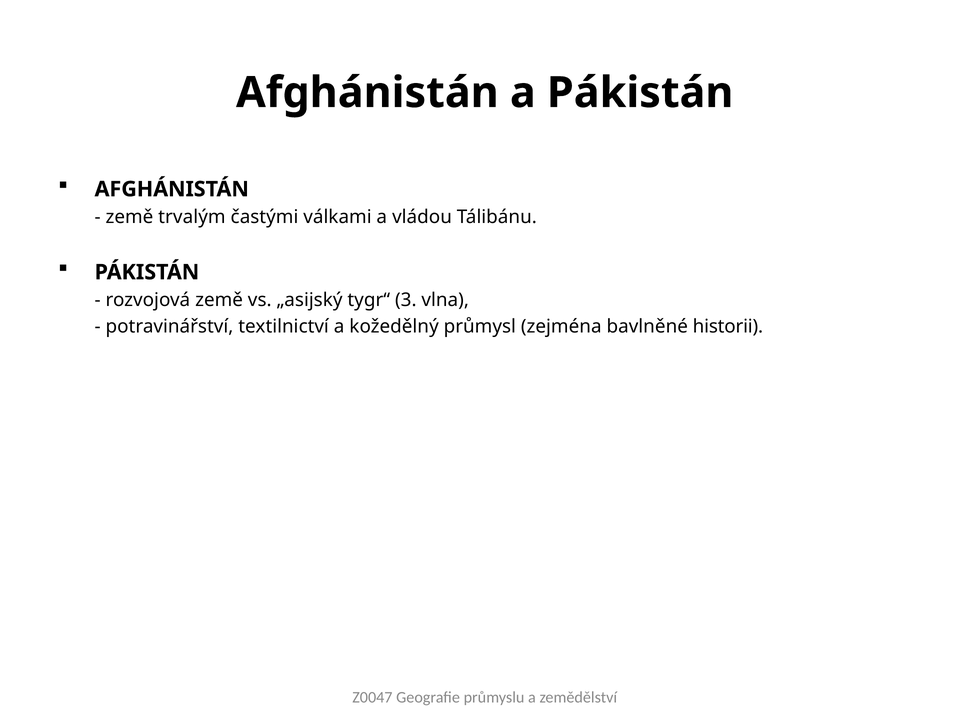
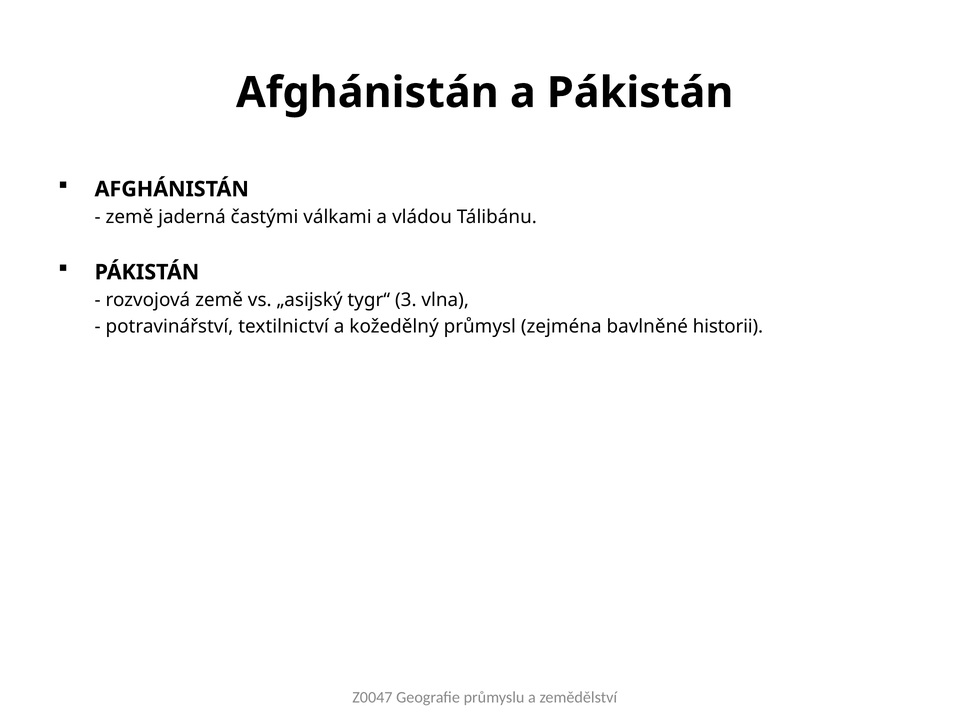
trvalým: trvalým -> jaderná (192, 217)
